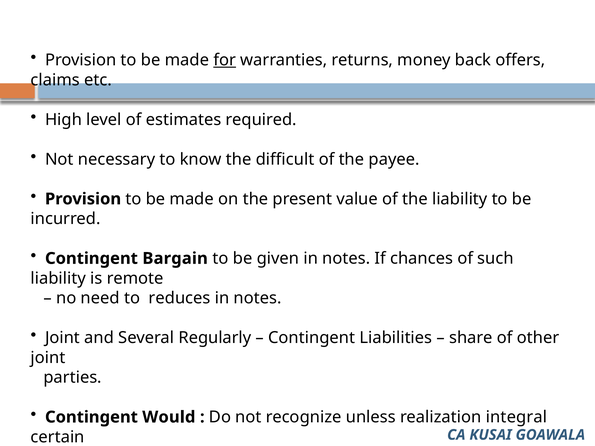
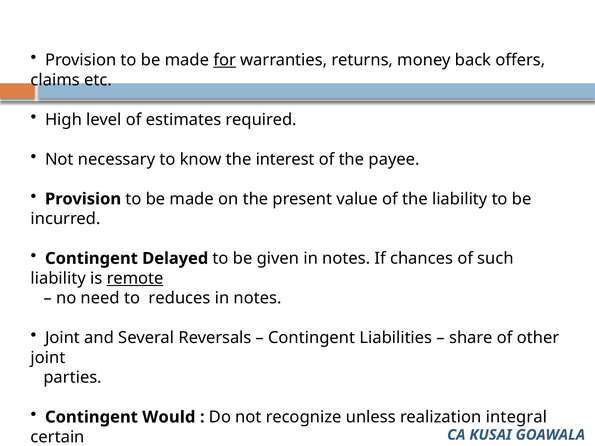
difficult: difficult -> interest (285, 159)
Bargain: Bargain -> Delayed (175, 259)
remote underline: none -> present (135, 278)
Regularly: Regularly -> Reversals (215, 338)
